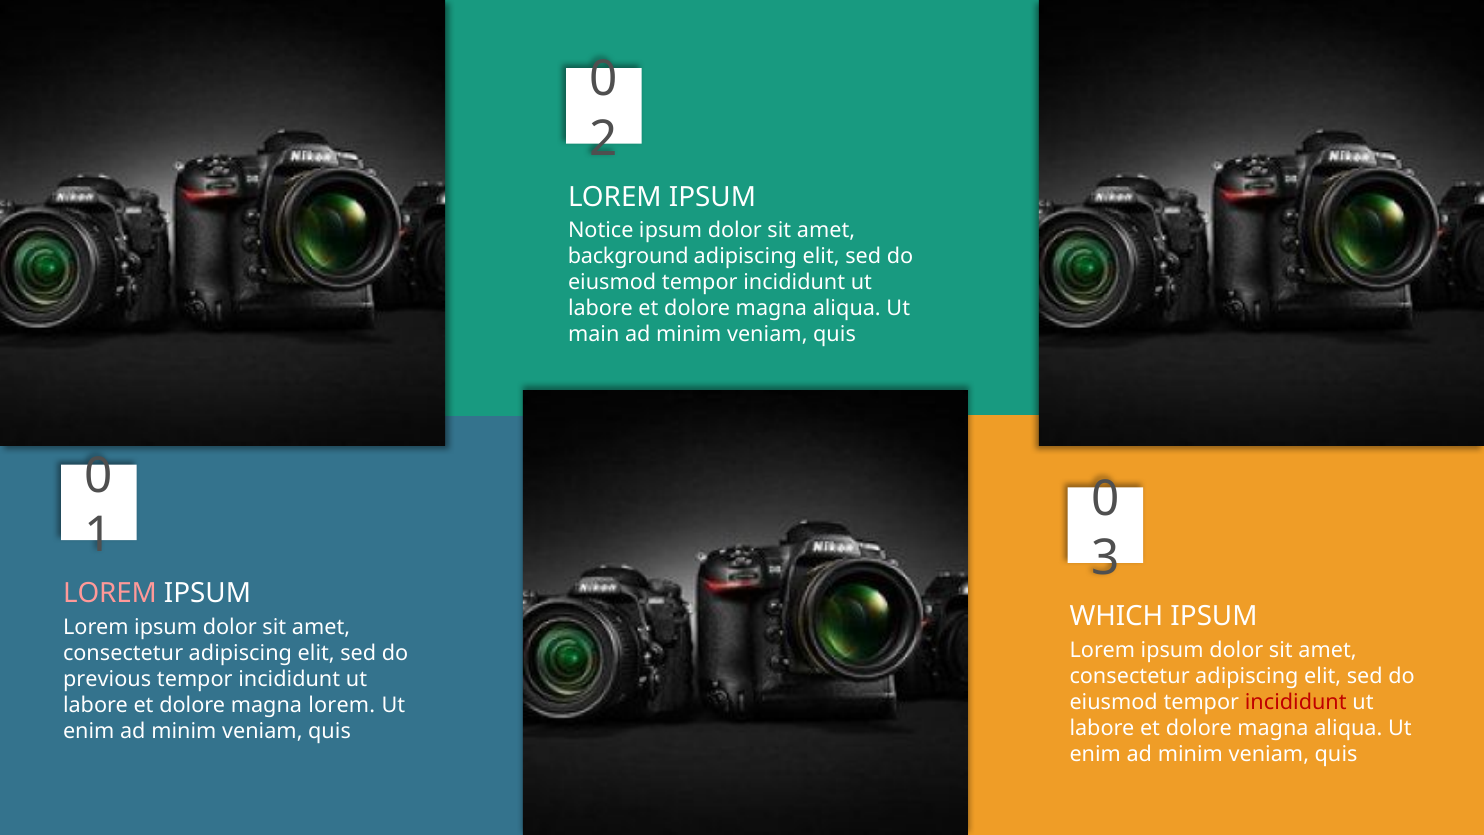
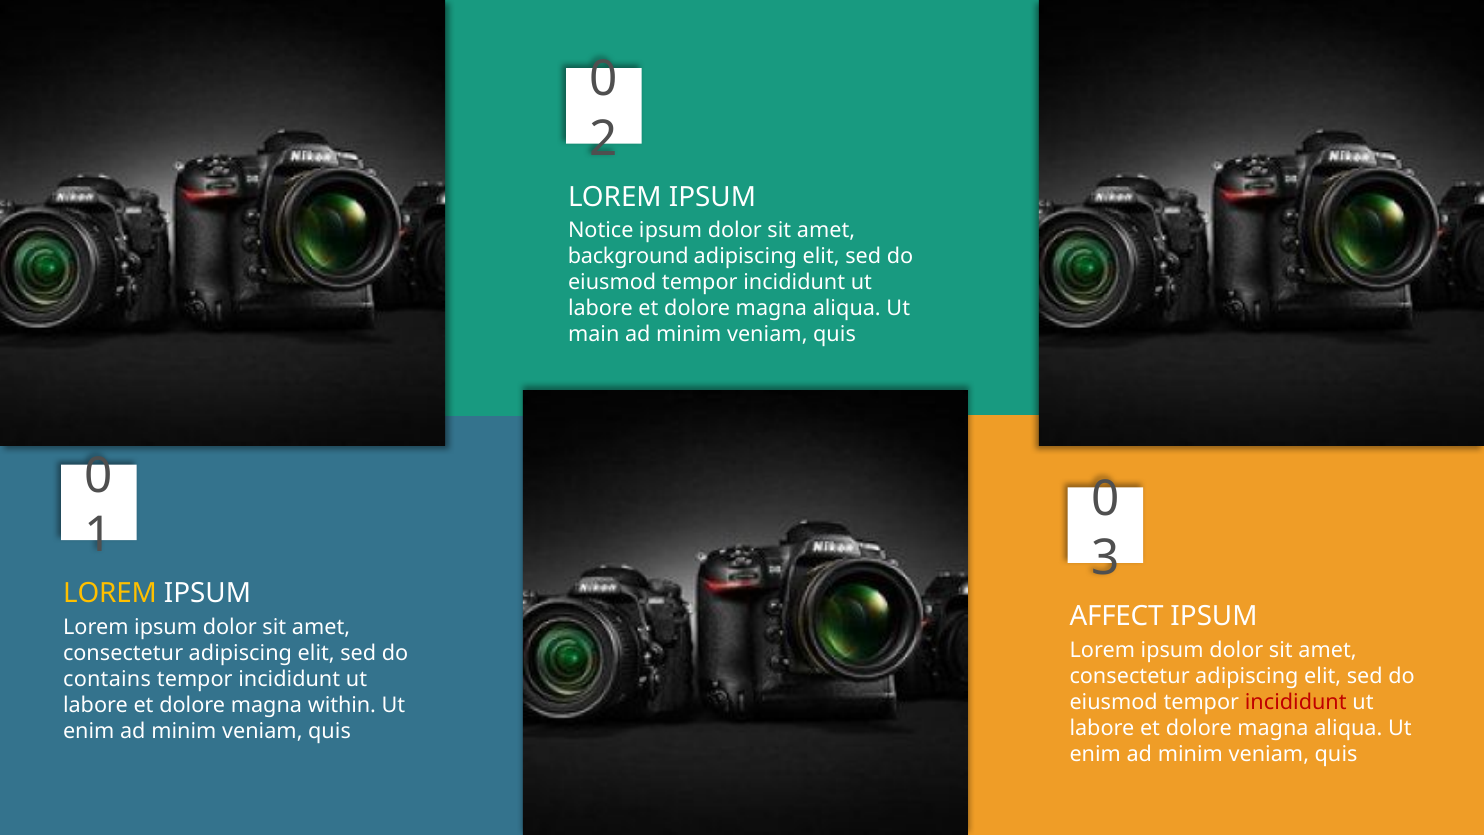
LOREM colour: pink -> yellow (110, 594)
WHICH: WHICH -> AFFECT (1117, 616)
previous: previous -> contains (107, 679)
magna lorem: lorem -> within (342, 705)
